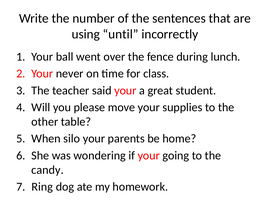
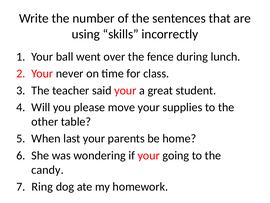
until: until -> skills (121, 34)
silo: silo -> last (72, 138)
